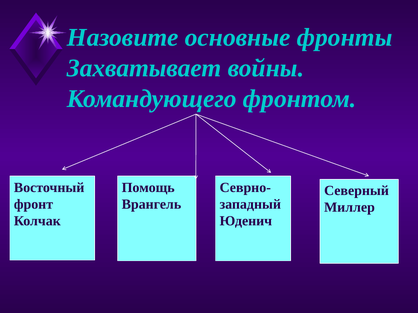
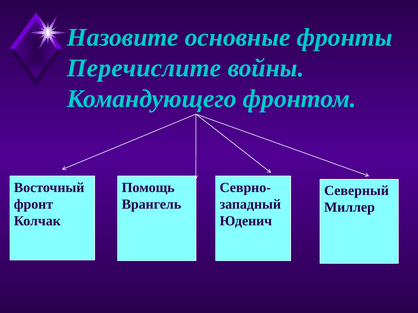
Захватывает: Захватывает -> Перечислите (144, 68)
